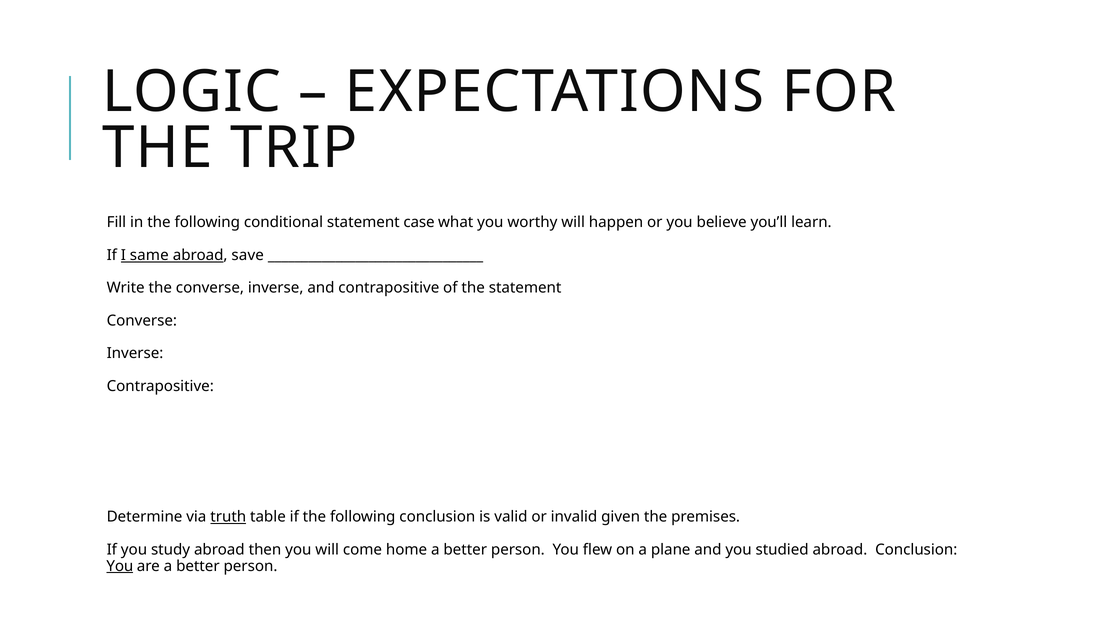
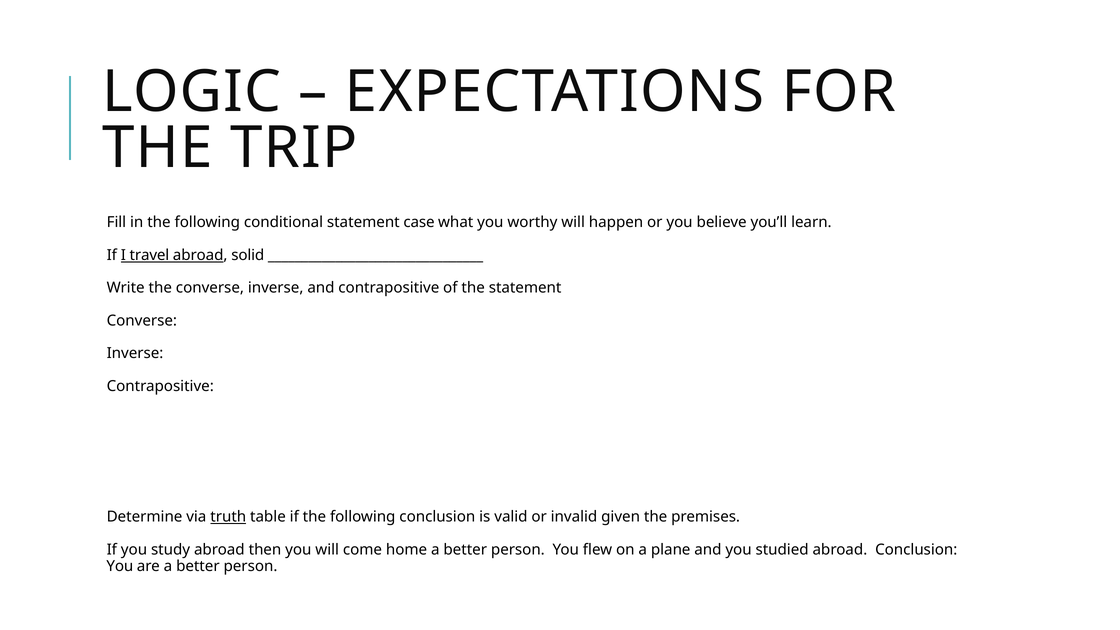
same: same -> travel (149, 255)
save: save -> solid (248, 255)
You underline: present -> none (120, 566)
